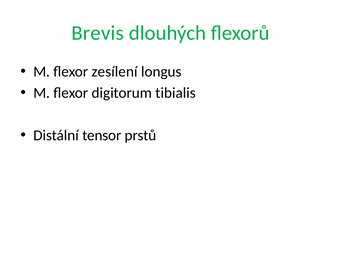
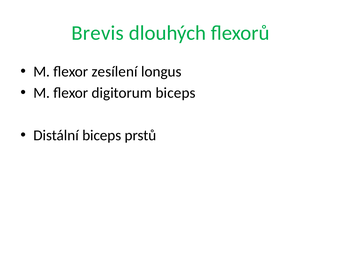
digitorum tibialis: tibialis -> biceps (176, 93)
Distální tensor: tensor -> biceps (102, 135)
